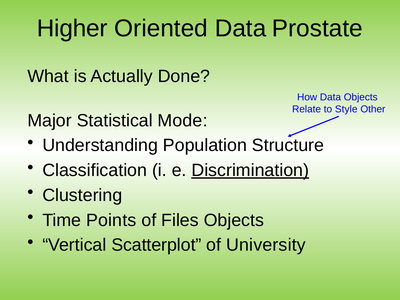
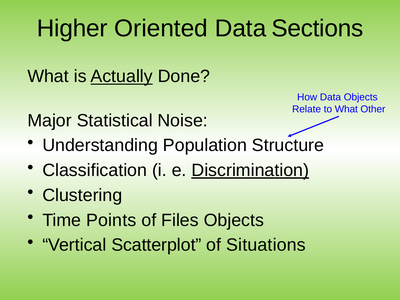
Prostate: Prostate -> Sections (317, 28)
Actually underline: none -> present (122, 76)
to Style: Style -> What (346, 109)
Mode: Mode -> Noise (183, 121)
University: University -> Situations (266, 245)
